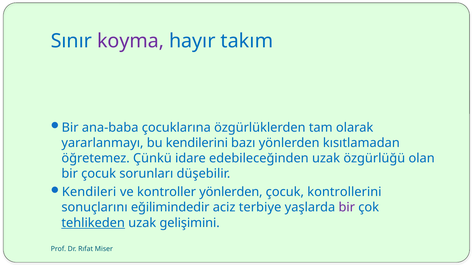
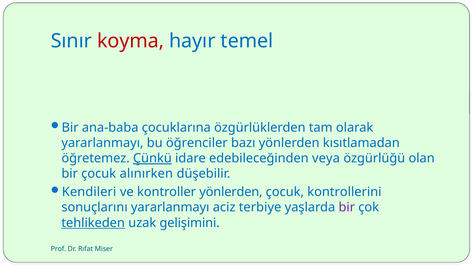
koyma colour: purple -> red (131, 41)
takım: takım -> temel (247, 41)
kendilerini: kendilerini -> öğrenciler (197, 143)
Çünkü underline: none -> present (152, 158)
edebileceğinden uzak: uzak -> veya (326, 158)
sorunları: sorunları -> alınırken (146, 174)
sonuçlarını eğilimindedir: eğilimindedir -> yararlanmayı (170, 207)
